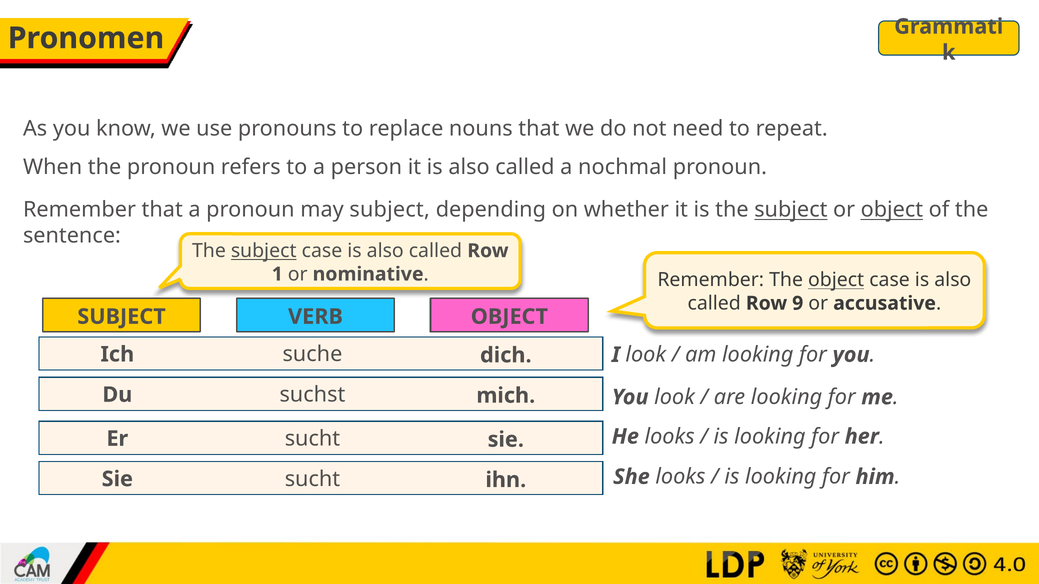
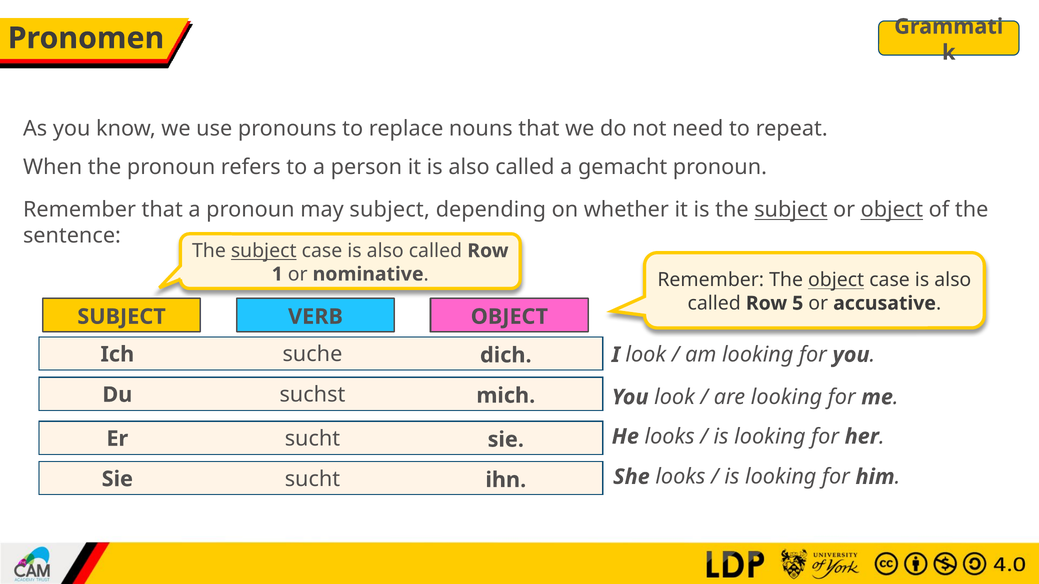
nochmal: nochmal -> gemacht (623, 167)
9: 9 -> 5 (798, 304)
